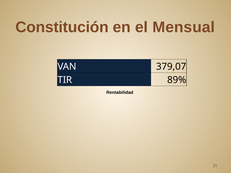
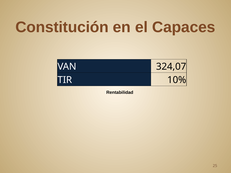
Mensual: Mensual -> Capaces (184, 27)
379,07: 379,07 -> 324,07 (171, 67)
89%: 89% -> 10% (177, 80)
